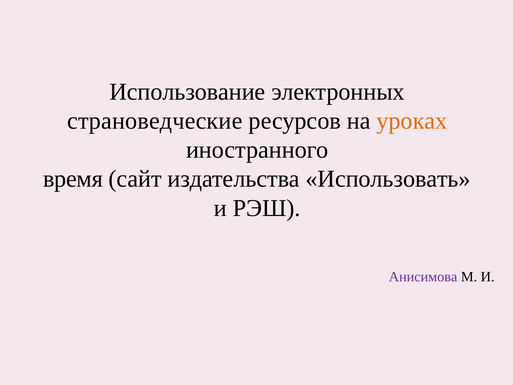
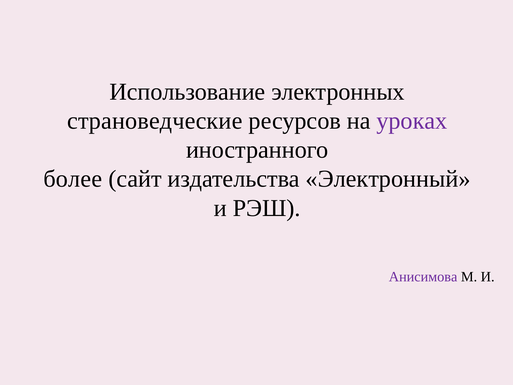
уроках colour: orange -> purple (412, 121)
время: время -> более (73, 179)
Использовать: Использовать -> Электронный (388, 179)
